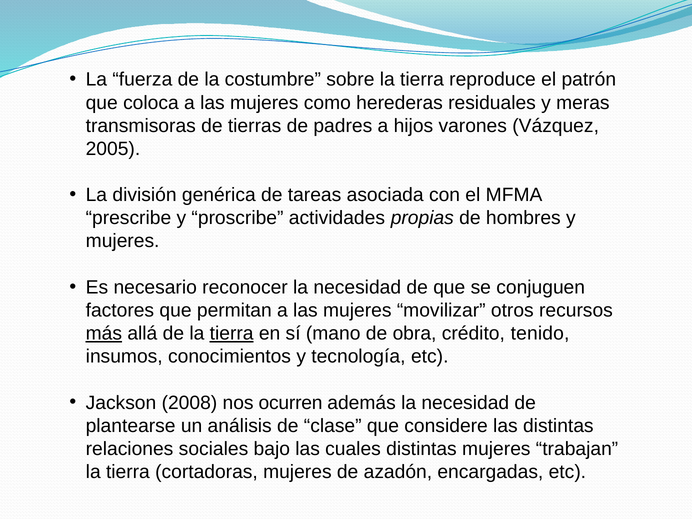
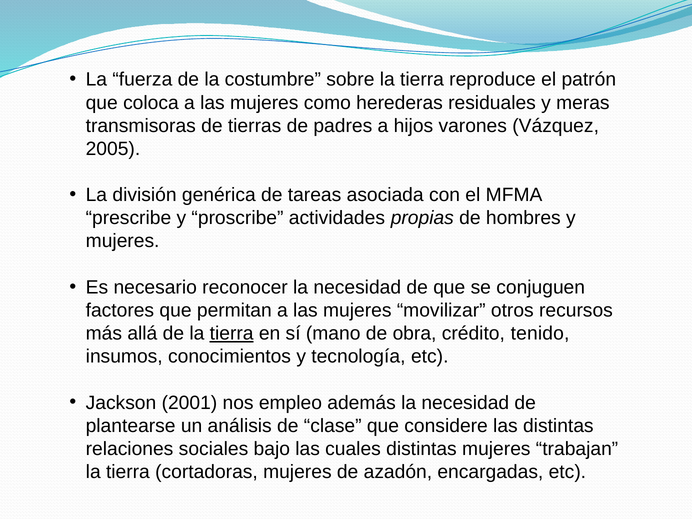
más underline: present -> none (104, 333)
2008: 2008 -> 2001 (189, 403)
ocurren: ocurren -> empleo (290, 403)
